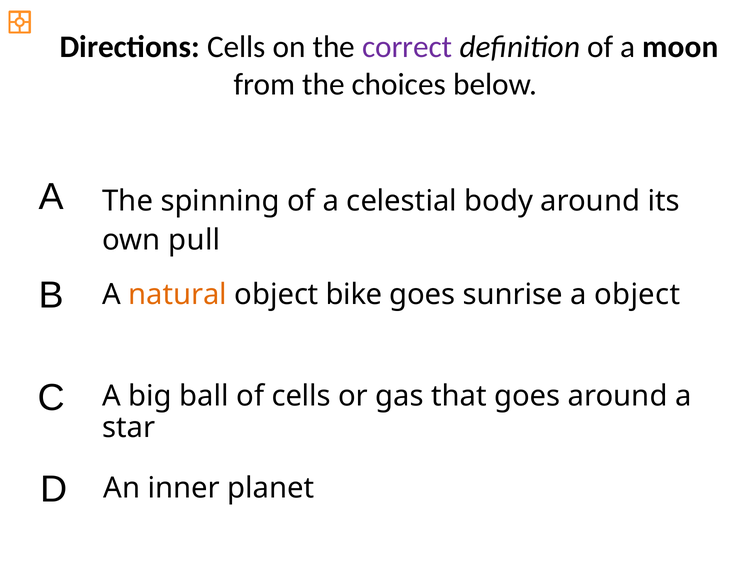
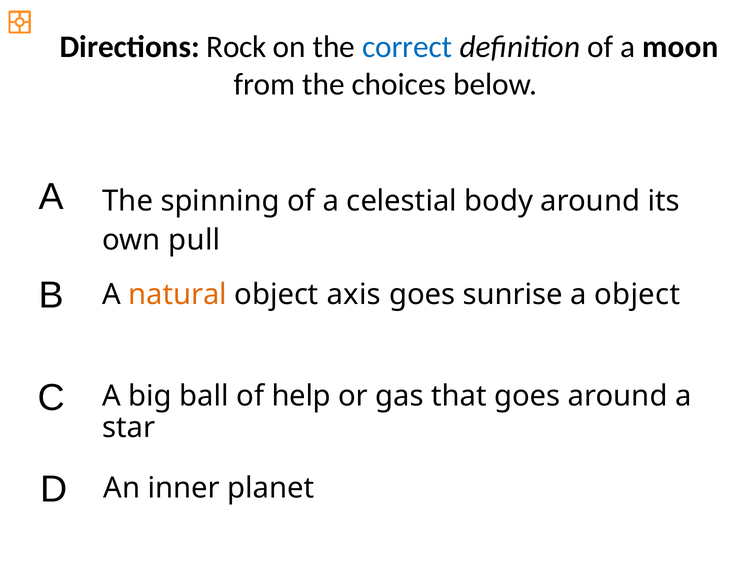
Directions Cells: Cells -> Rock (236, 47)
correct colour: purple -> blue (407, 47)
bike: bike -> axis (354, 295)
of cells: cells -> help (301, 396)
